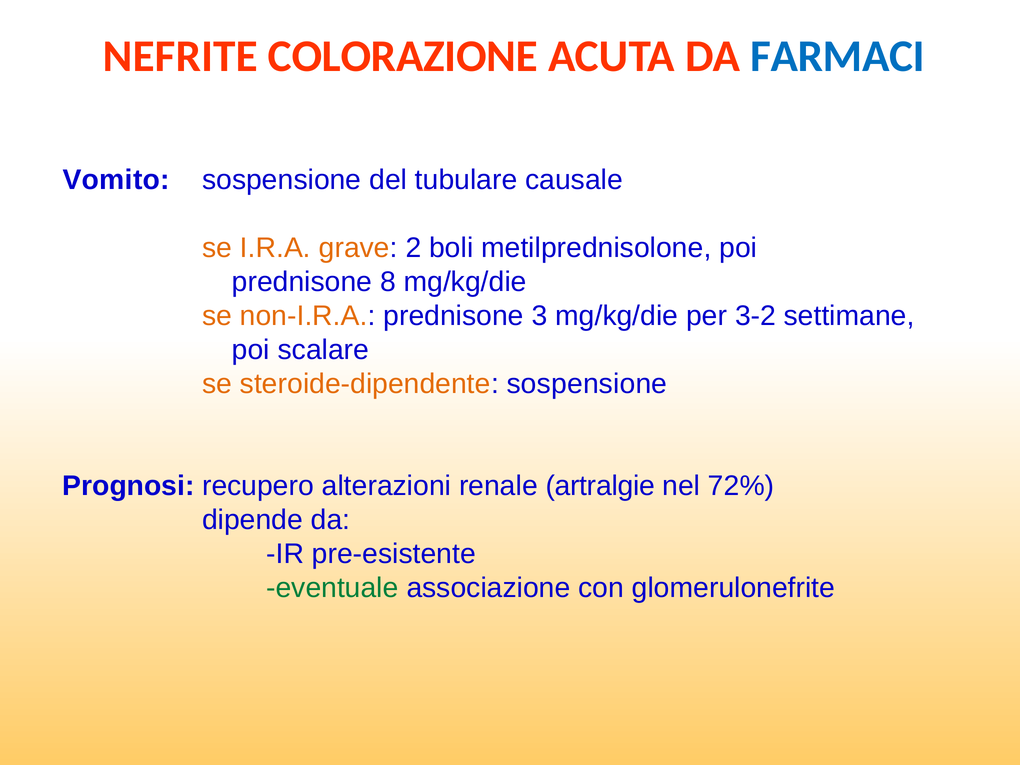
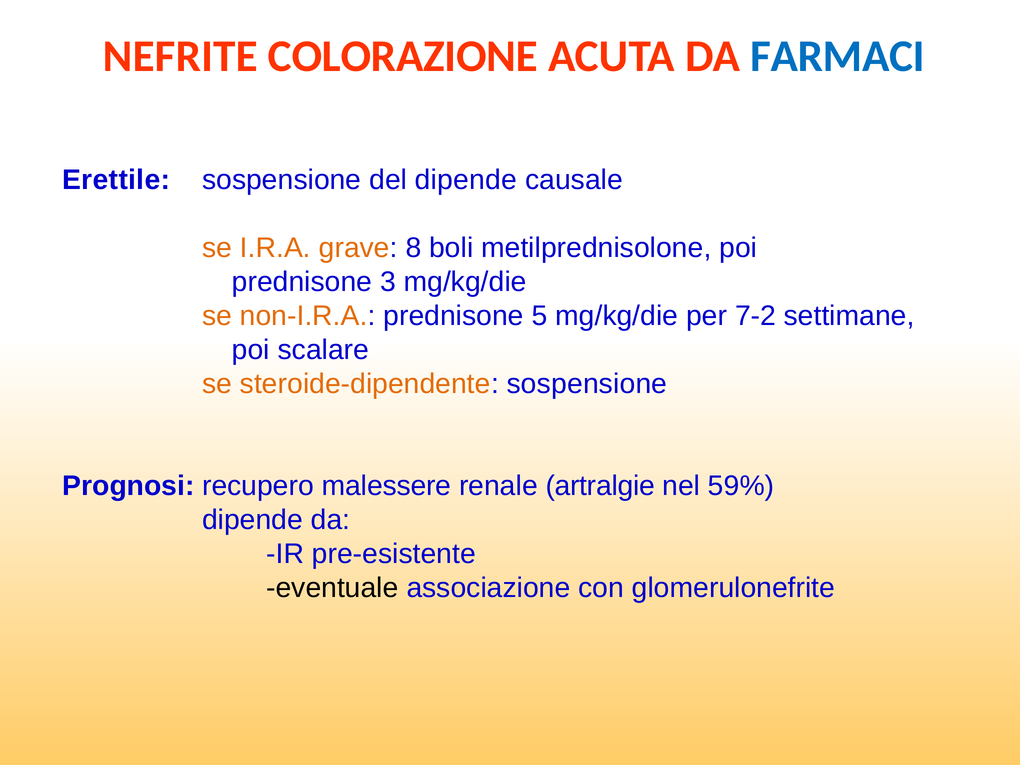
Vomito: Vomito -> Erettile (116, 180)
del tubulare: tubulare -> dipende (466, 180)
2: 2 -> 8 (413, 248)
8: 8 -> 3 (388, 282)
3: 3 -> 5 (539, 316)
3-2: 3-2 -> 7-2 (755, 316)
alterazioni: alterazioni -> malessere (387, 486)
72%: 72% -> 59% (741, 486)
eventuale colour: green -> black (332, 588)
